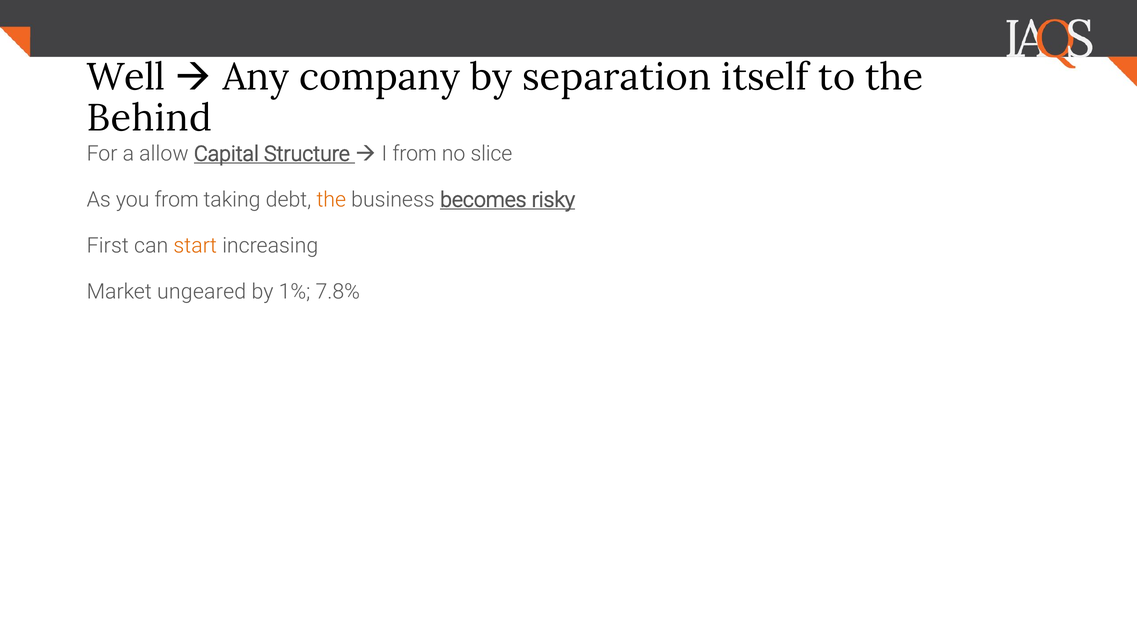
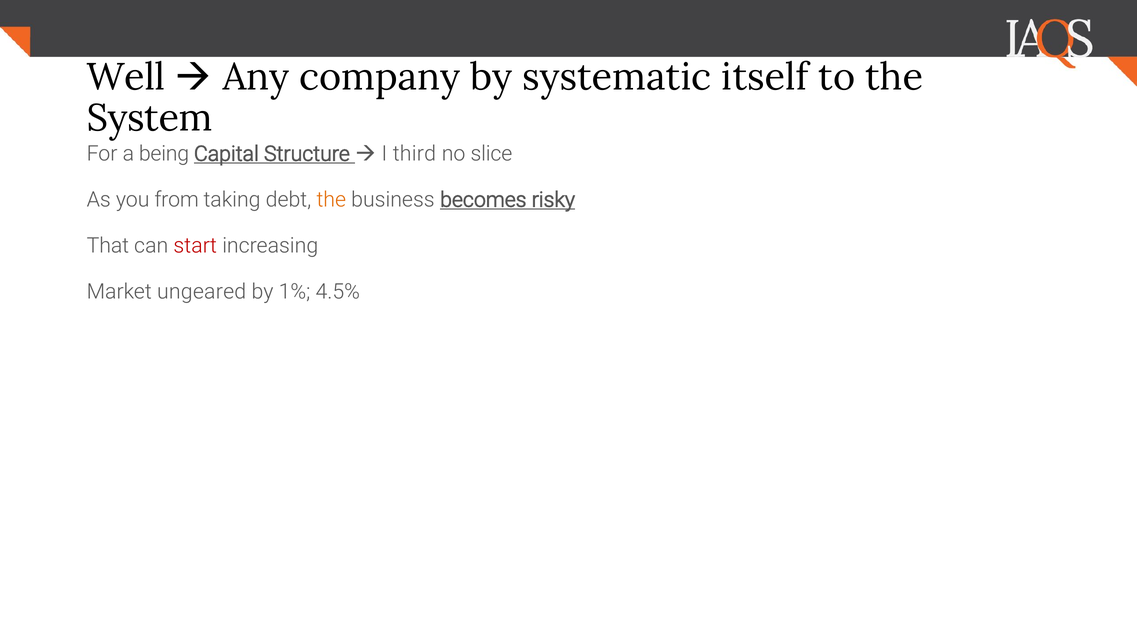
separation: separation -> systematic (617, 77)
Behind: Behind -> System (150, 118)
allow: allow -> being (164, 154)
I from: from -> third (414, 154)
First: First -> That (108, 246)
start colour: orange -> red (195, 246)
7.8%: 7.8% -> 4.5% (338, 291)
